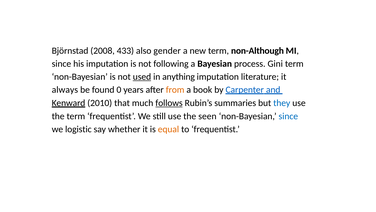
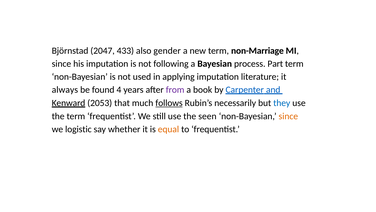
2008: 2008 -> 2047 (103, 51)
non-Although: non-Although -> non-Marriage (257, 51)
Gini: Gini -> Part (275, 64)
used underline: present -> none (142, 77)
anything: anything -> applying (179, 77)
0: 0 -> 4 (119, 90)
from colour: orange -> purple (175, 90)
2010: 2010 -> 2053 (100, 103)
summaries: summaries -> necessarily (235, 103)
since colour: blue -> orange (288, 116)
